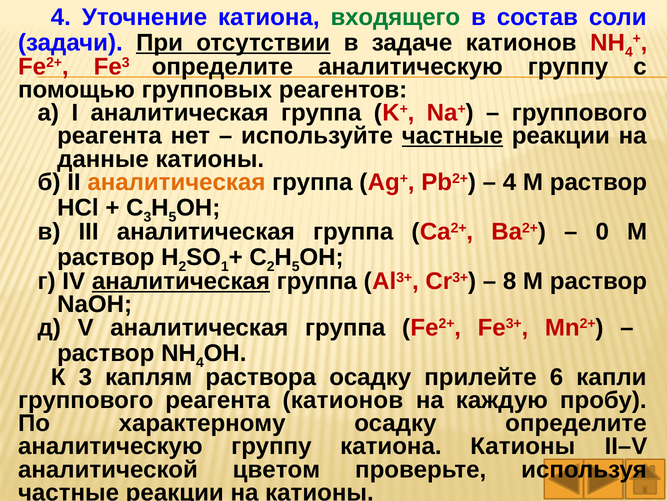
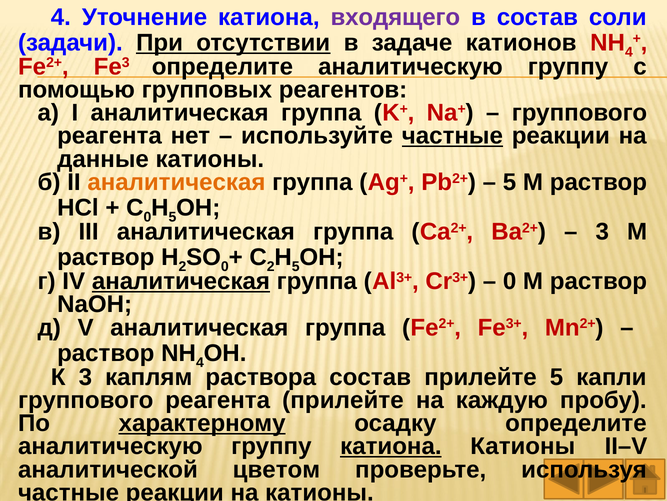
входящего colour: green -> purple (395, 17)
4: 4 -> 5 (510, 182)
3: 3 -> 0 (147, 217)
0: 0 -> 3 (602, 231)
1: 1 -> 0 (225, 266)
8: 8 -> 0 (510, 281)
раствора осадку: осадку -> состав (370, 376)
прилейте 6: 6 -> 5 (557, 376)
реагента катионов: катионов -> прилейте (343, 400)
характерному underline: none -> present (202, 423)
катиона underline: none -> present (391, 446)
